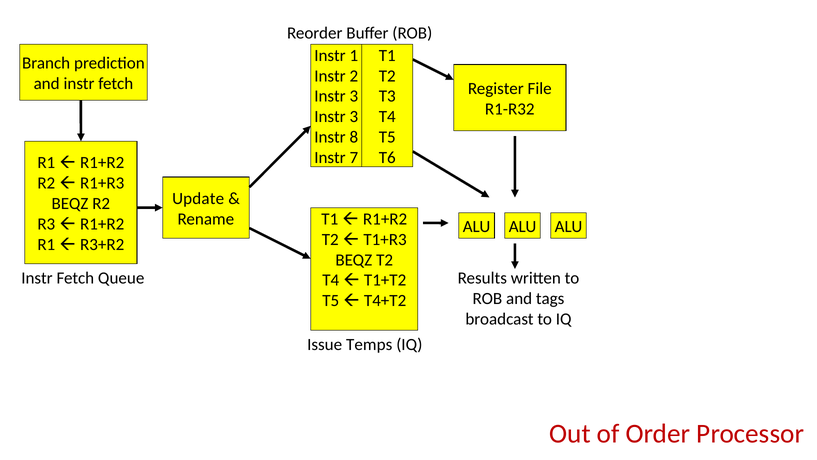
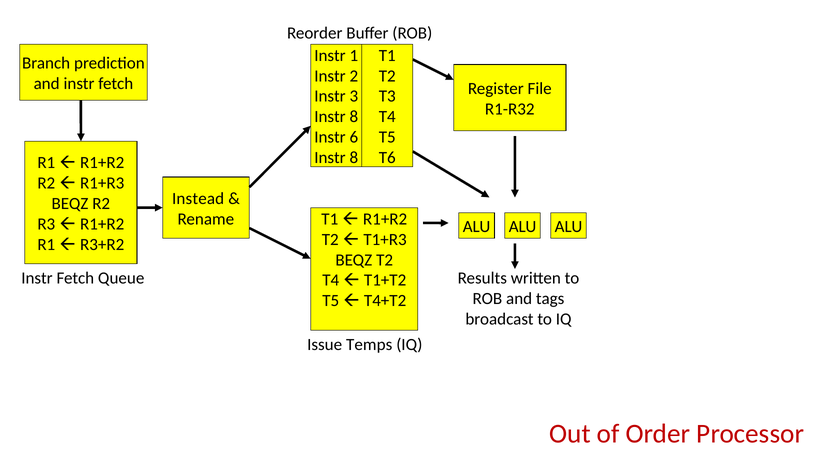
3: 3 -> 8 (354, 117)
8: 8 -> 6 (354, 137)
7: 7 -> 8 (354, 158)
Update: Update -> Instead (198, 198)
